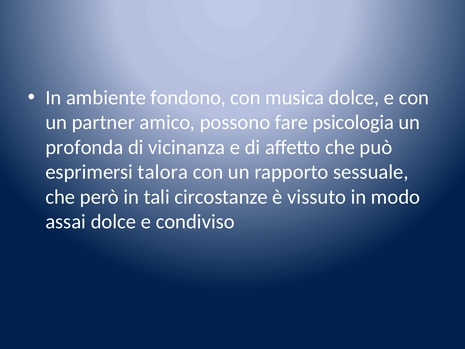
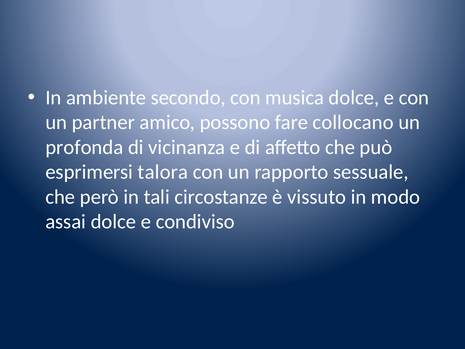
fondono: fondono -> secondo (188, 98)
psicologia: psicologia -> collocano (353, 122)
